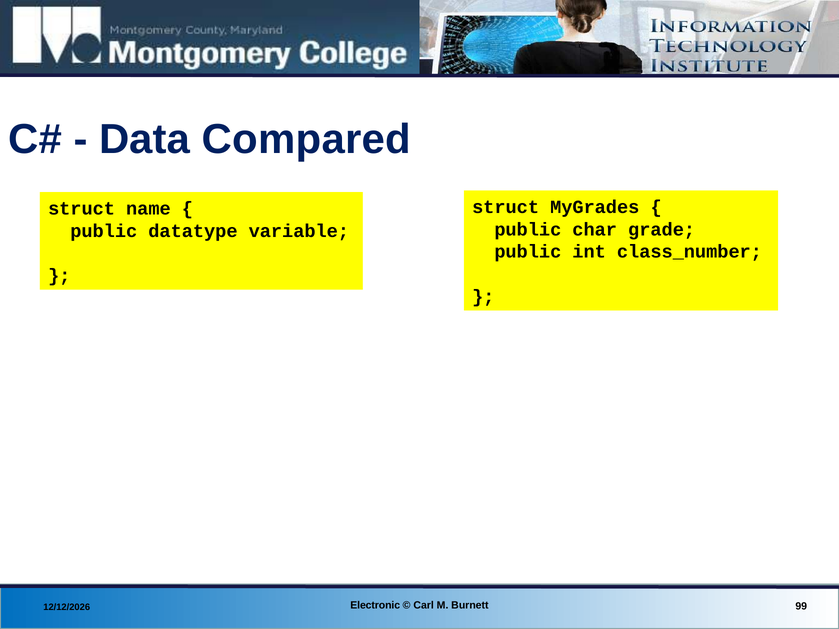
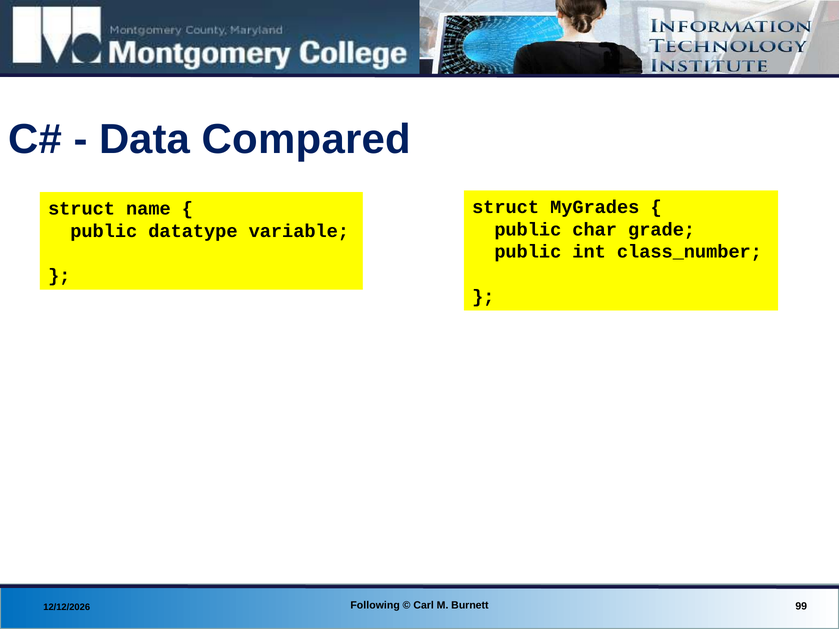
Electronic: Electronic -> Following (375, 606)
